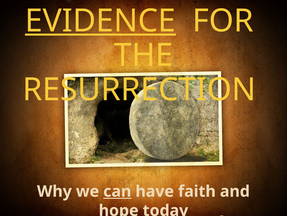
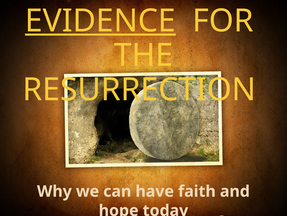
can underline: present -> none (117, 191)
